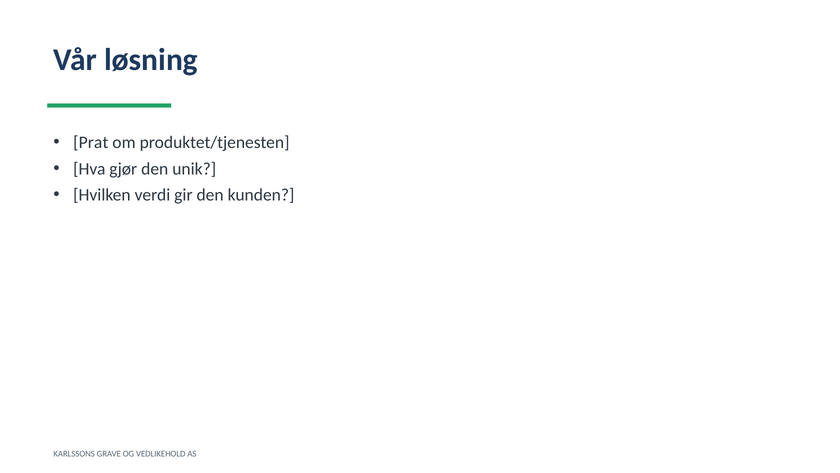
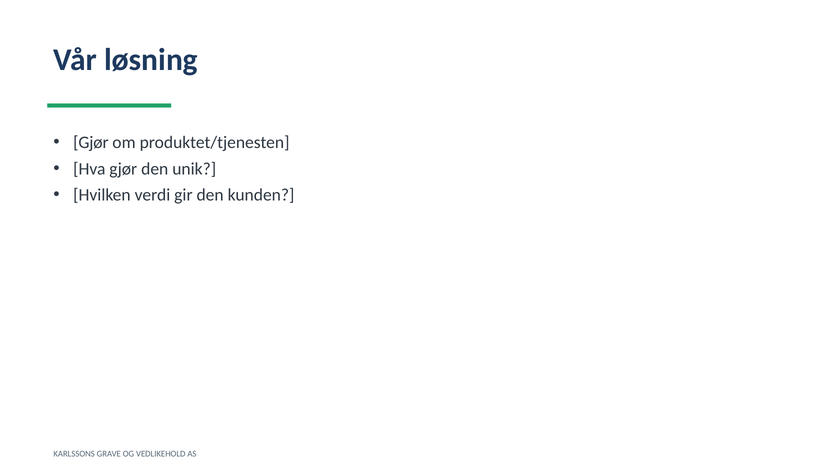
Prat: Prat -> Gjør (91, 142)
